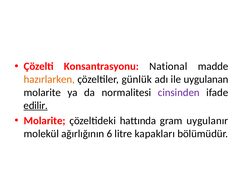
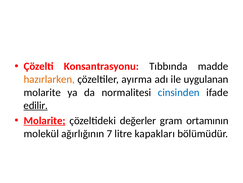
National: National -> Tıbbında (168, 66)
günlük: günlük -> ayırma (137, 79)
cinsinden colour: purple -> blue (179, 92)
Molarite underline: none -> present (45, 120)
hattında: hattında -> değerler (138, 120)
uygulanır: uygulanır -> ortamının (207, 120)
6: 6 -> 7 (109, 133)
